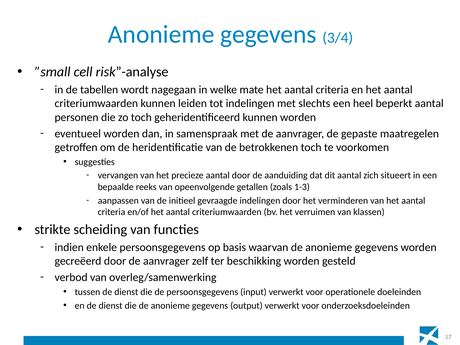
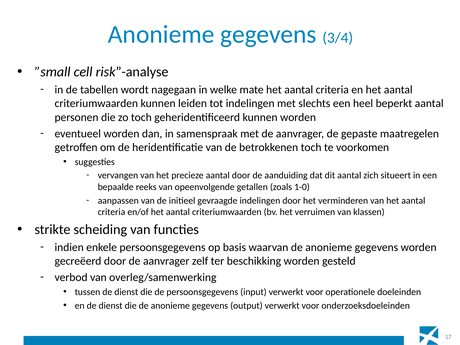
1-3: 1-3 -> 1-0 (302, 187)
